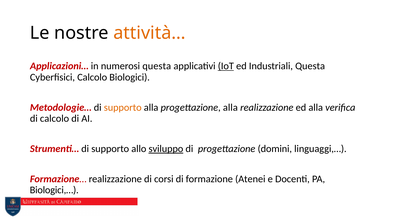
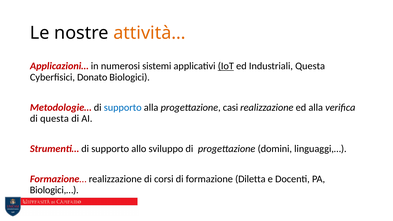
numerosi questa: questa -> sistemi (157, 66)
Cyberfisici Calcolo: Calcolo -> Donato (92, 77)
supporto colour: orange -> blue (123, 107)
progettazione alla: alla -> casi (230, 107)
di calcolo: calcolo -> questa (54, 119)
sviluppo underline: present -> none (166, 149)
Atenei: Atenei -> Diletta (250, 179)
